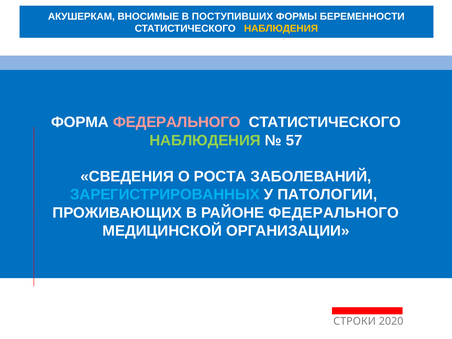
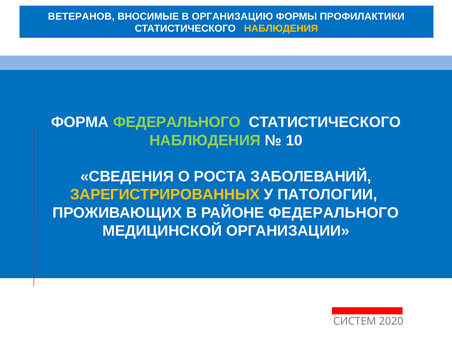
АКУШЕРКАМ: АКУШЕРКАМ -> ВЕТЕРАНОВ (81, 16)
ПОСТУПИВШИХ: ПОСТУПИВШИХ -> ОРГАНИЗАЦИЮ (232, 16)
БЕРЕМЕННОСТИ: БЕРЕМЕННОСТИ -> ПРОФИЛАКТИКИ (362, 16)
ФЕДЕРАЛЬНОГО colour: pink -> light green (177, 122)
57: 57 -> 10 (294, 140)
ЗАРЕГИСТРИРОВАННЫХ colour: light blue -> yellow (165, 195)
СТРОКИ: СТРОКИ -> СИСТЕМ (355, 321)
